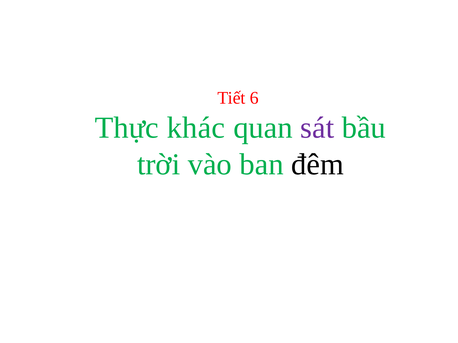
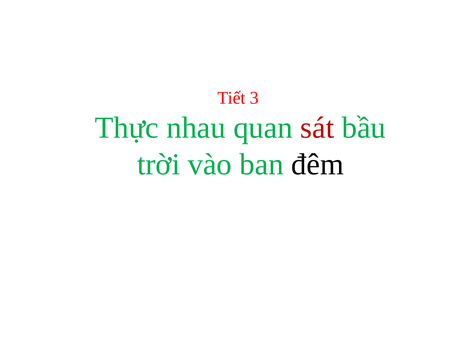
6: 6 -> 3 (254, 98)
khác: khác -> nhau (196, 128)
sát colour: purple -> red (317, 128)
